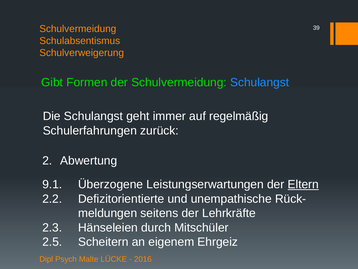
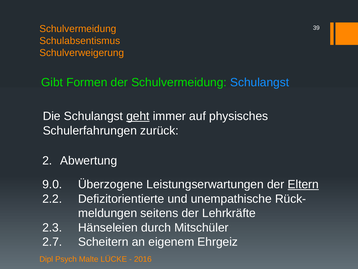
geht underline: none -> present (138, 116)
regelmäßig: regelmäßig -> physisches (239, 116)
9.1: 9.1 -> 9.0 (52, 184)
2.5: 2.5 -> 2.7 (52, 241)
